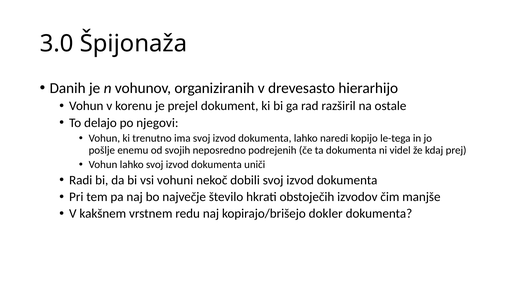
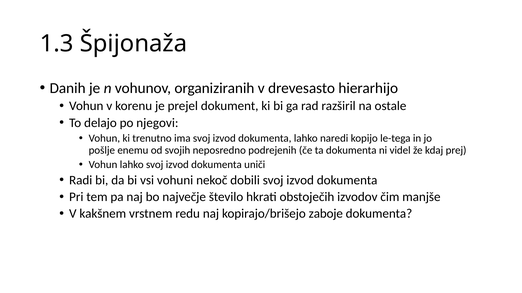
3.0: 3.0 -> 1.3 (57, 44)
dokler: dokler -> zaboje (326, 214)
